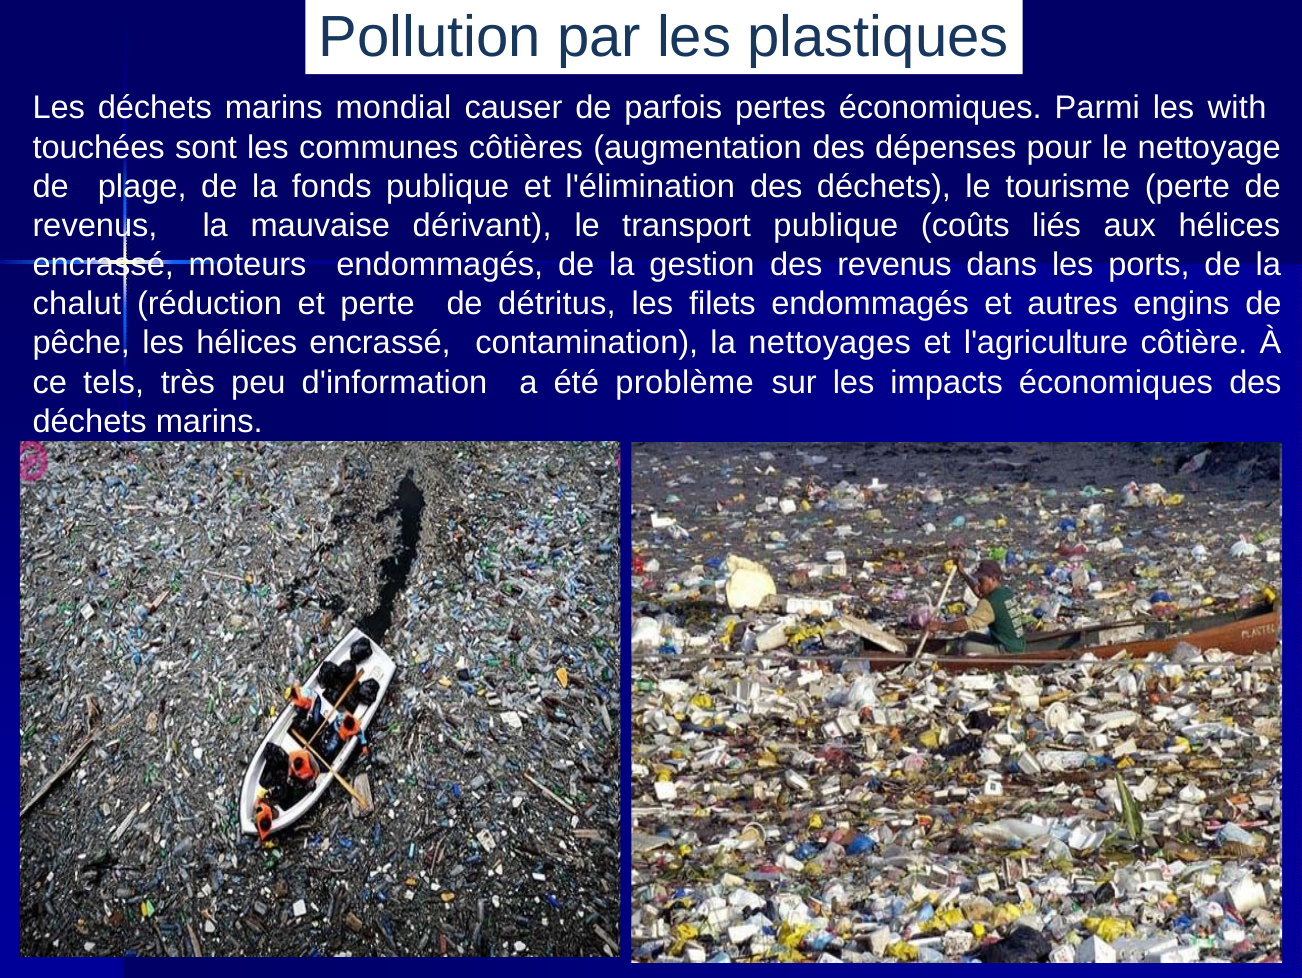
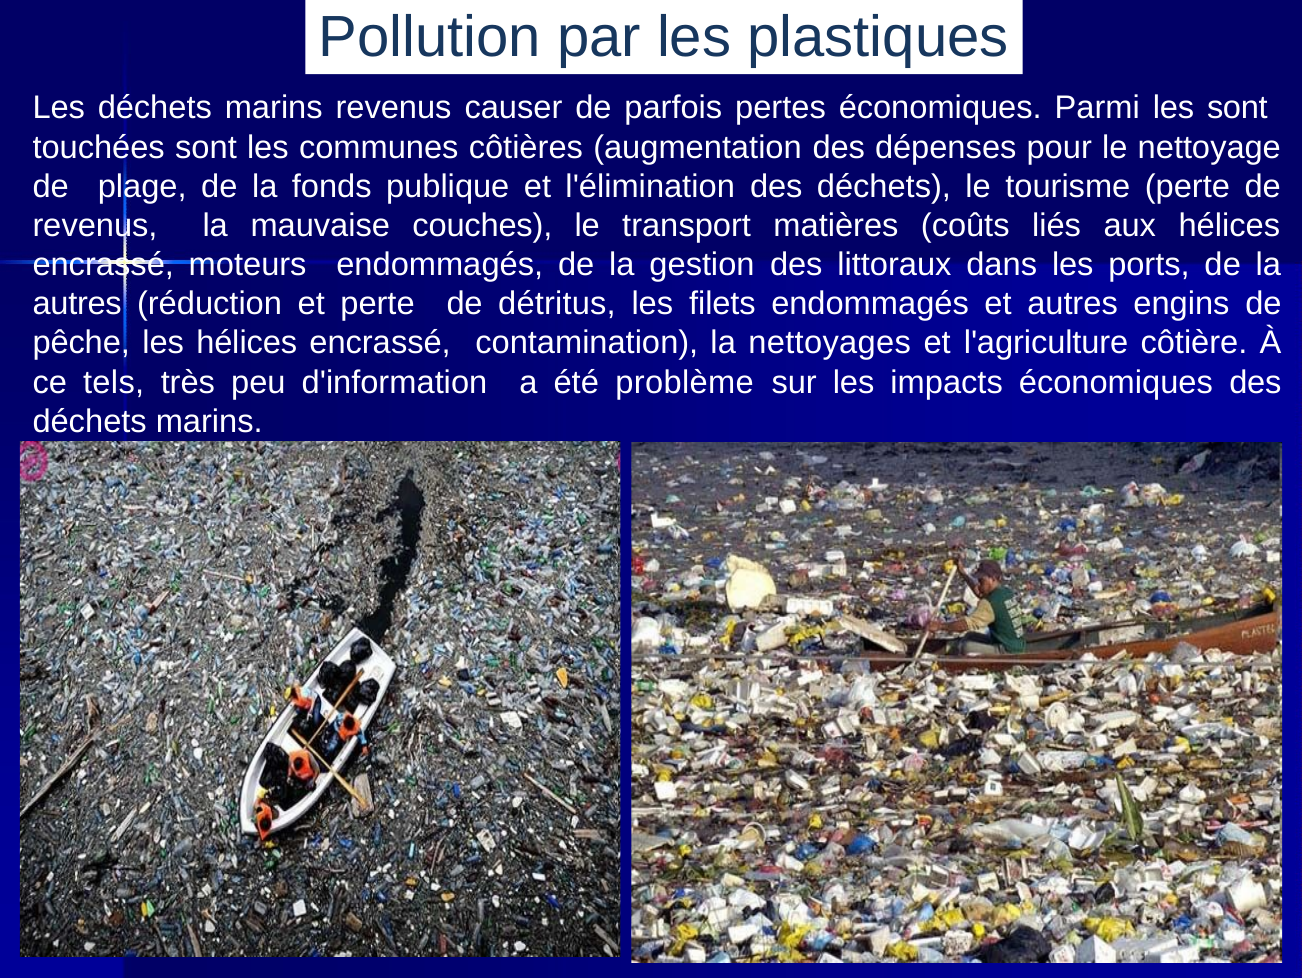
marins mondial: mondial -> revenus (394, 108)
les with: with -> sont (1237, 108)
dérivant: dérivant -> couches (482, 225)
transport publique: publique -> matières (836, 225)
des revenus: revenus -> littoraux (894, 265)
chalut: chalut -> autres (77, 304)
